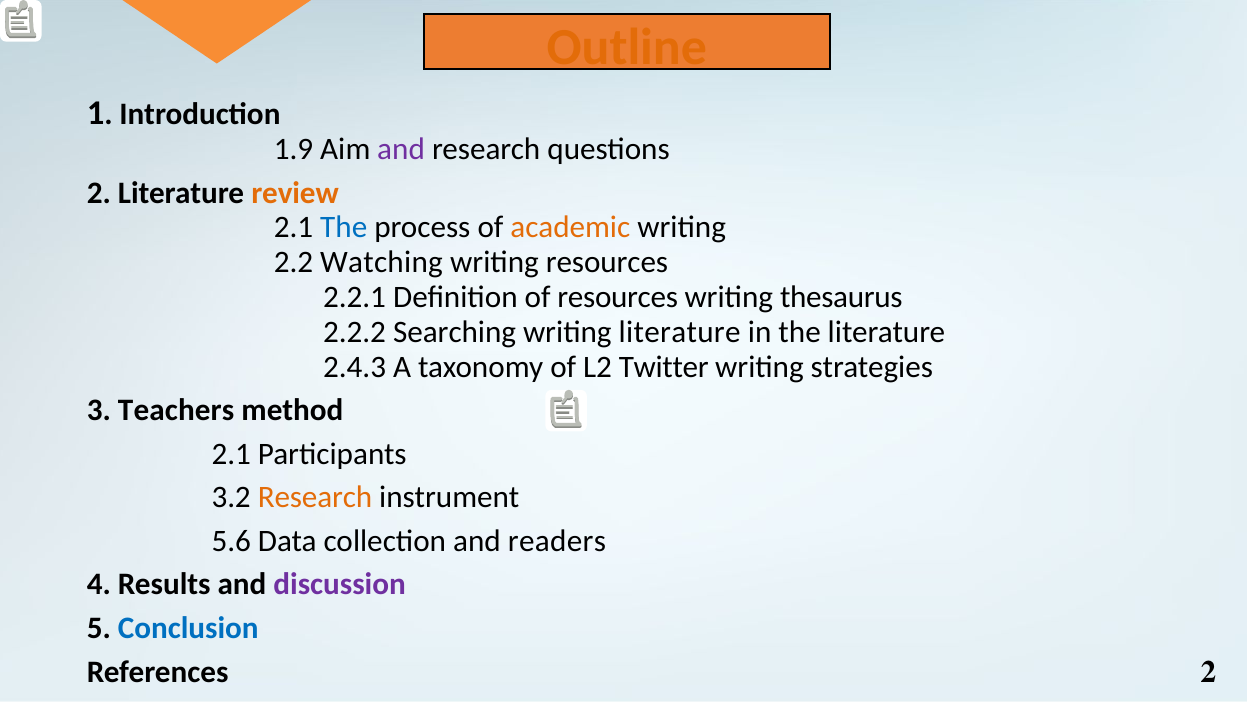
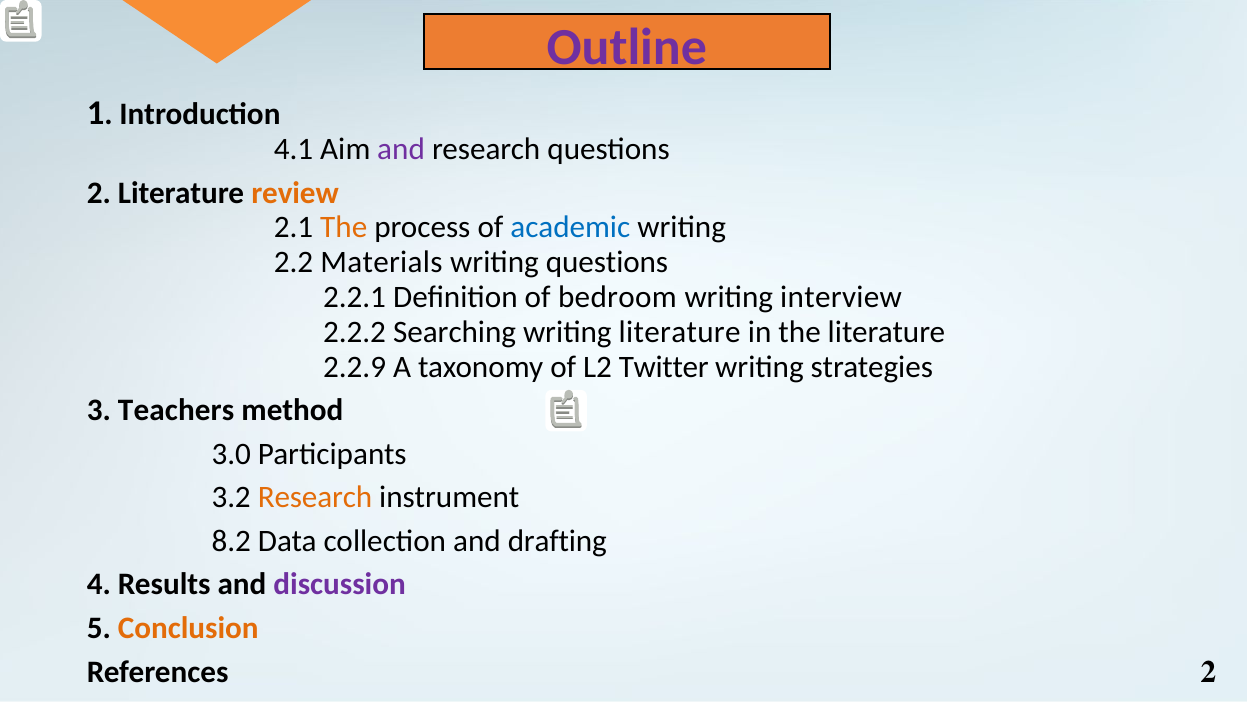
Outline colour: orange -> purple (627, 48)
1.9: 1.9 -> 4.1 (294, 149)
The colour: blue -> orange (344, 227)
academic colour: orange -> blue (570, 227)
Watching: Watching -> Materials (381, 262)
writing resources: resources -> questions (607, 262)
of resources: resources -> bedroom (617, 297)
thesaurus: thesaurus -> interview (841, 297)
2.4.3: 2.4.3 -> 2.2.9 (355, 367)
2.1: 2.1 -> 3.0 (231, 454)
5.6: 5.6 -> 8.2 (231, 541)
readers: readers -> drafting (557, 541)
Conclusion colour: blue -> orange (188, 628)
